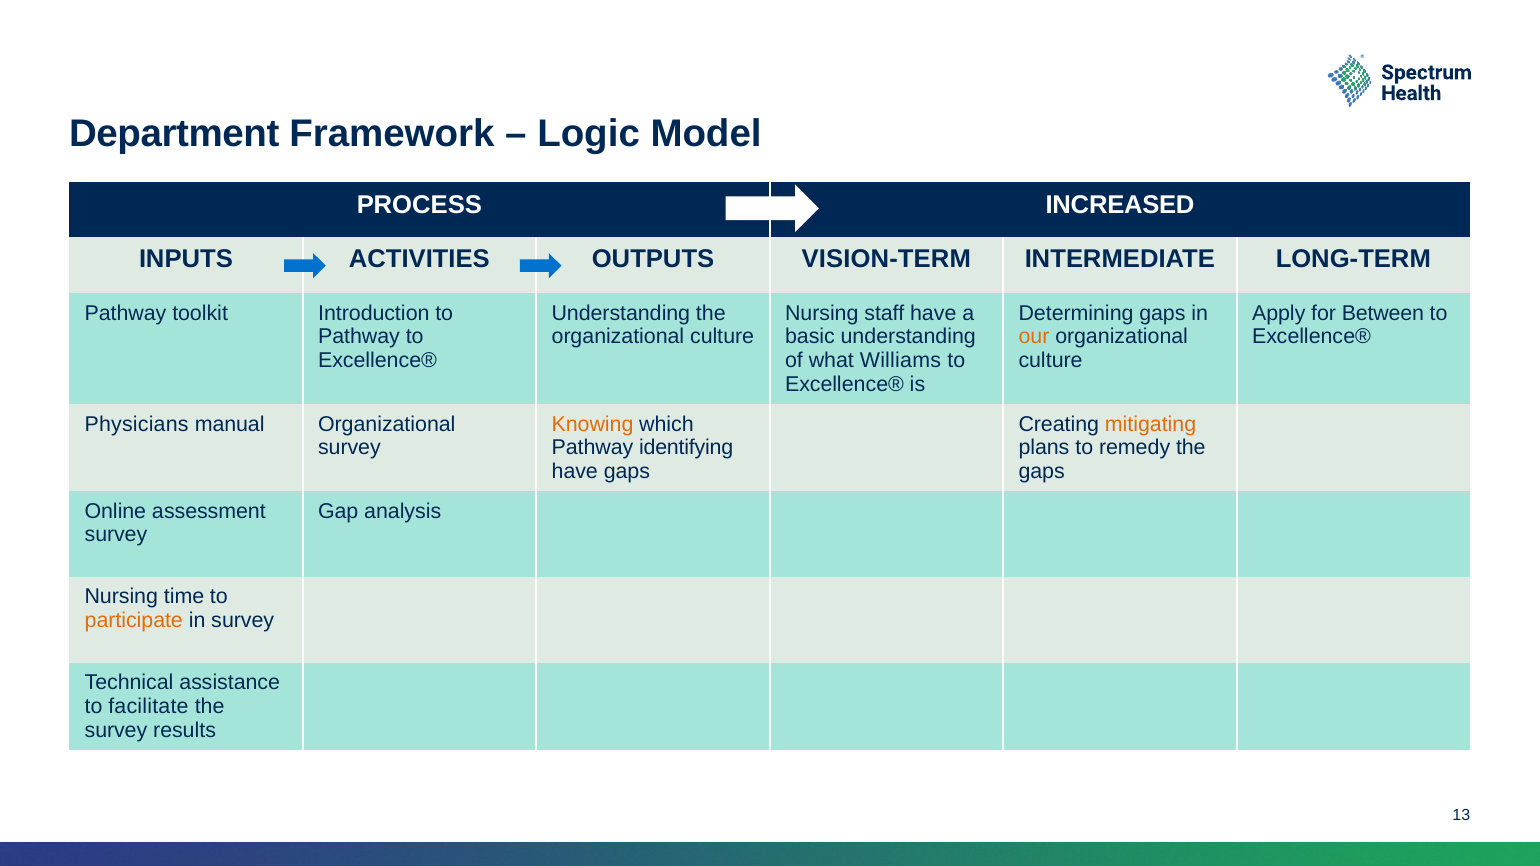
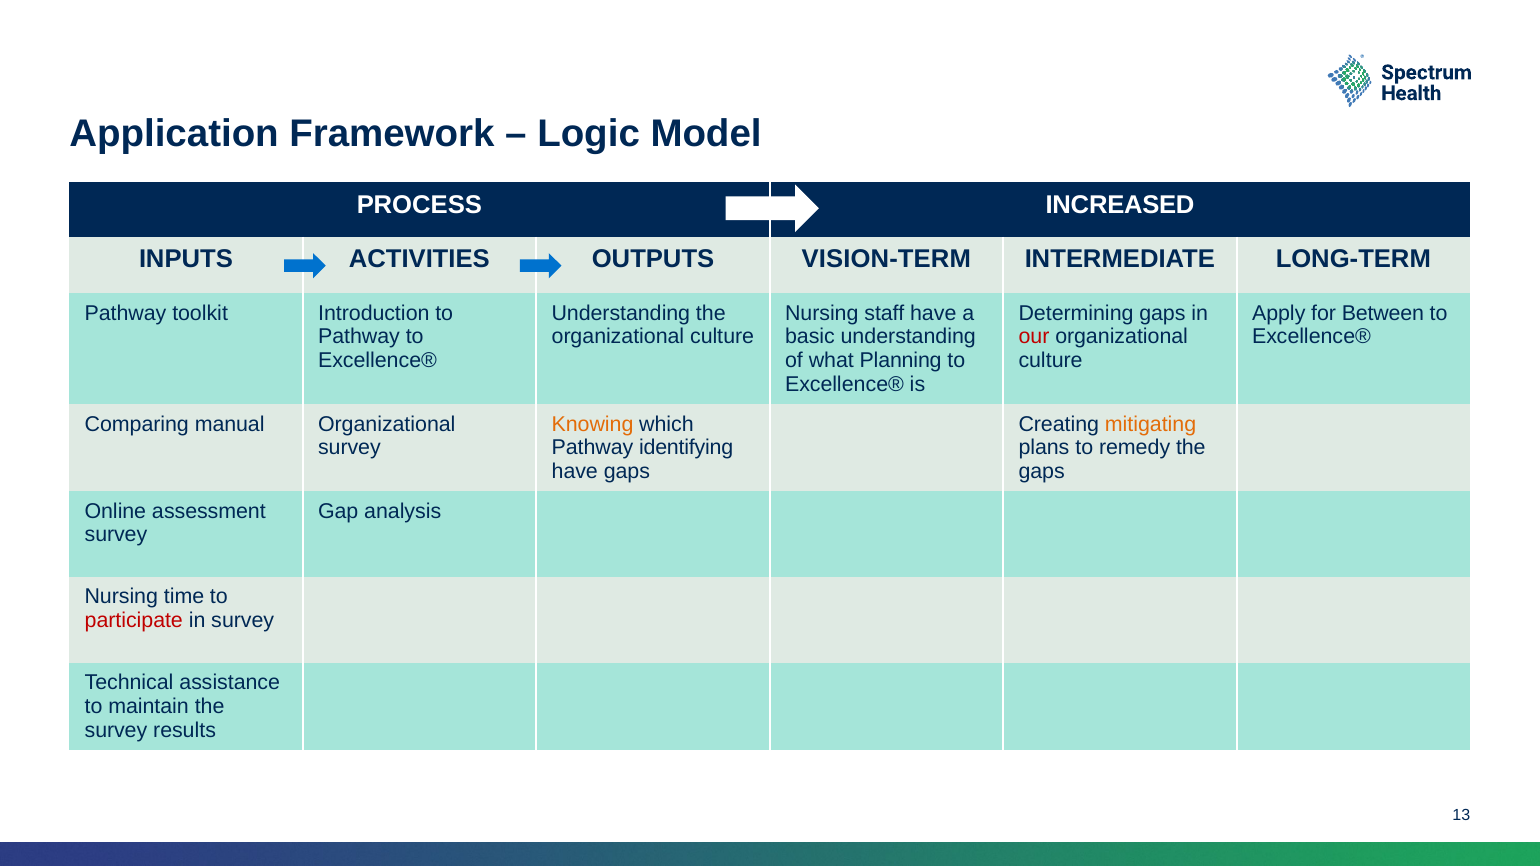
Department: Department -> Application (174, 134)
our colour: orange -> red (1034, 337)
Williams: Williams -> Planning (901, 361)
Physicians: Physicians -> Comparing (137, 424)
participate colour: orange -> red (134, 621)
facilitate: facilitate -> maintain (149, 707)
